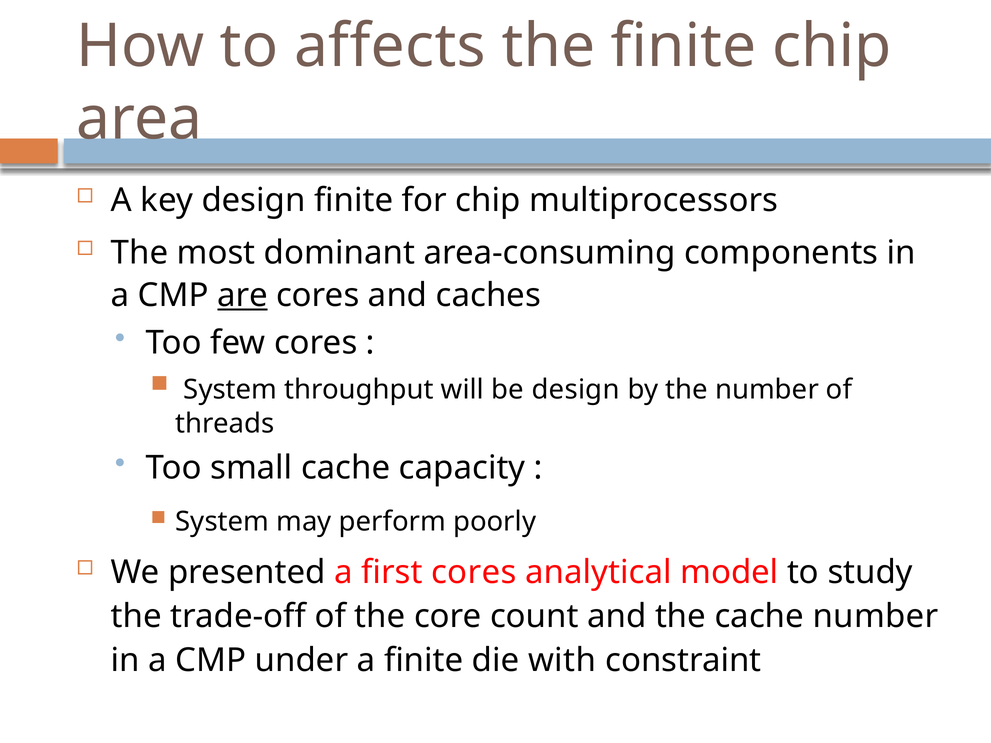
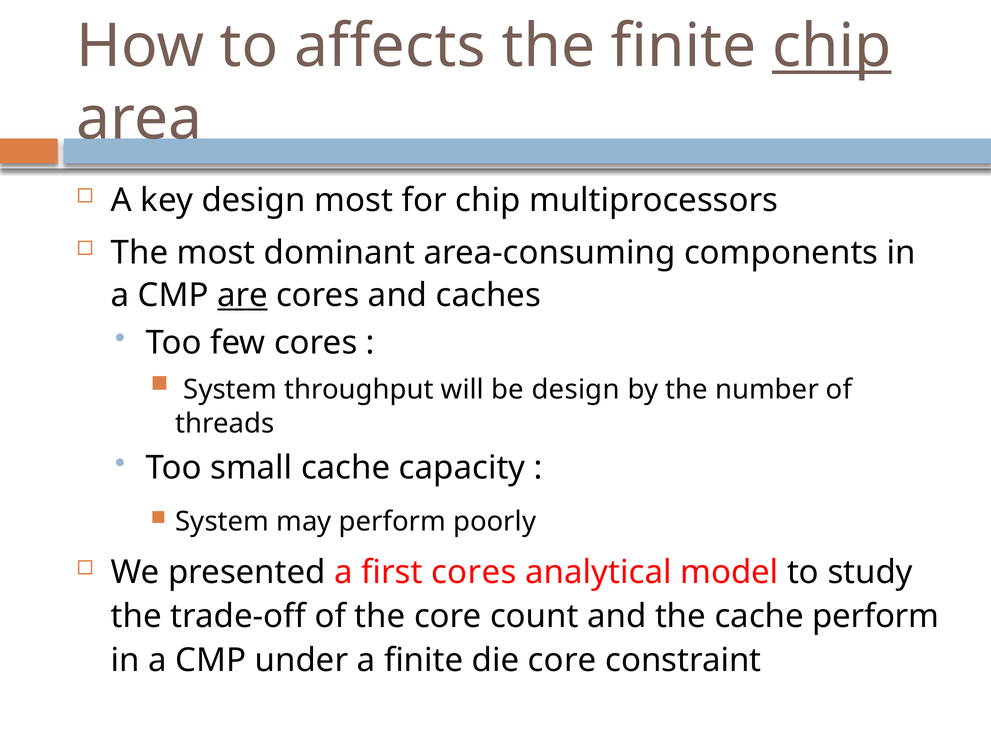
chip underline: none -> present (832, 46)
design finite: finite -> most (354, 201)
cache number: number -> perform (876, 617)
die with: with -> core (562, 661)
